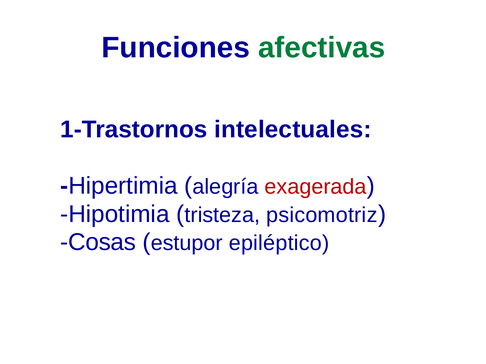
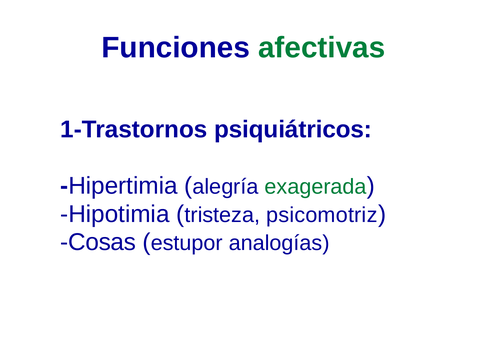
intelectuales: intelectuales -> psiquiátricos (293, 130)
exagerada colour: red -> green (316, 187)
epiléptico: epiléptico -> analogías (279, 243)
